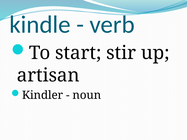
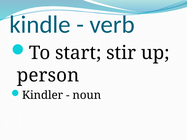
artisan: artisan -> person (48, 75)
